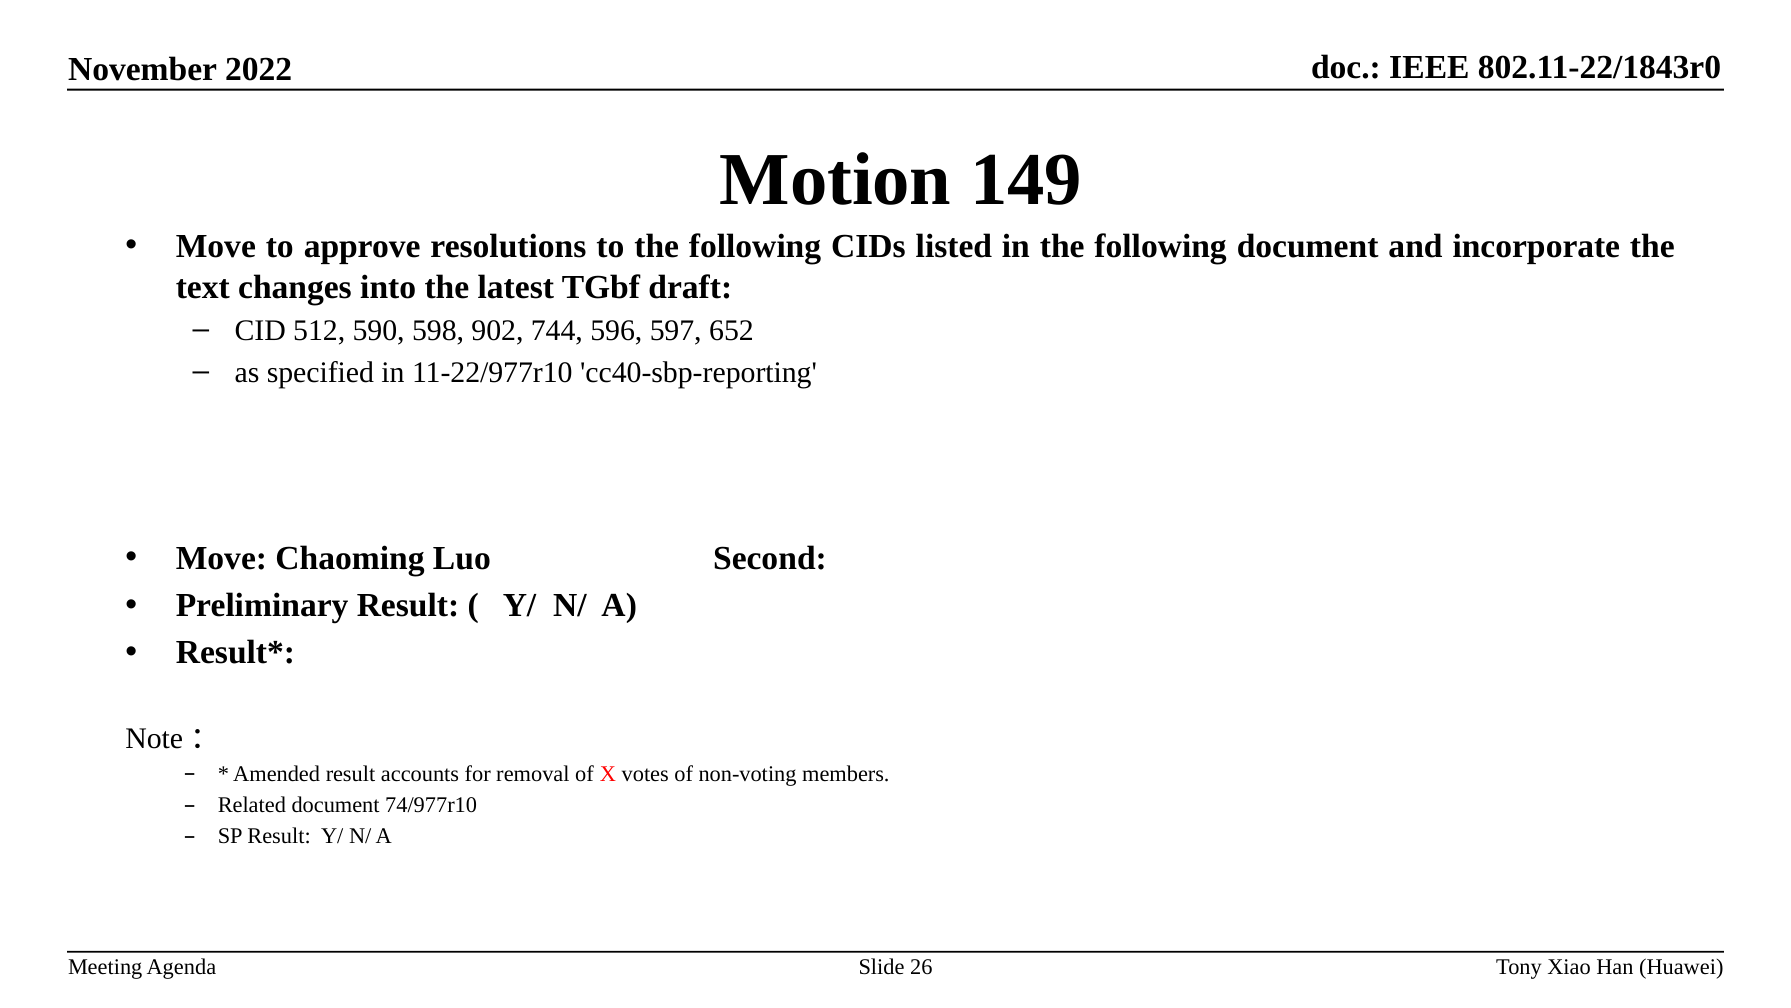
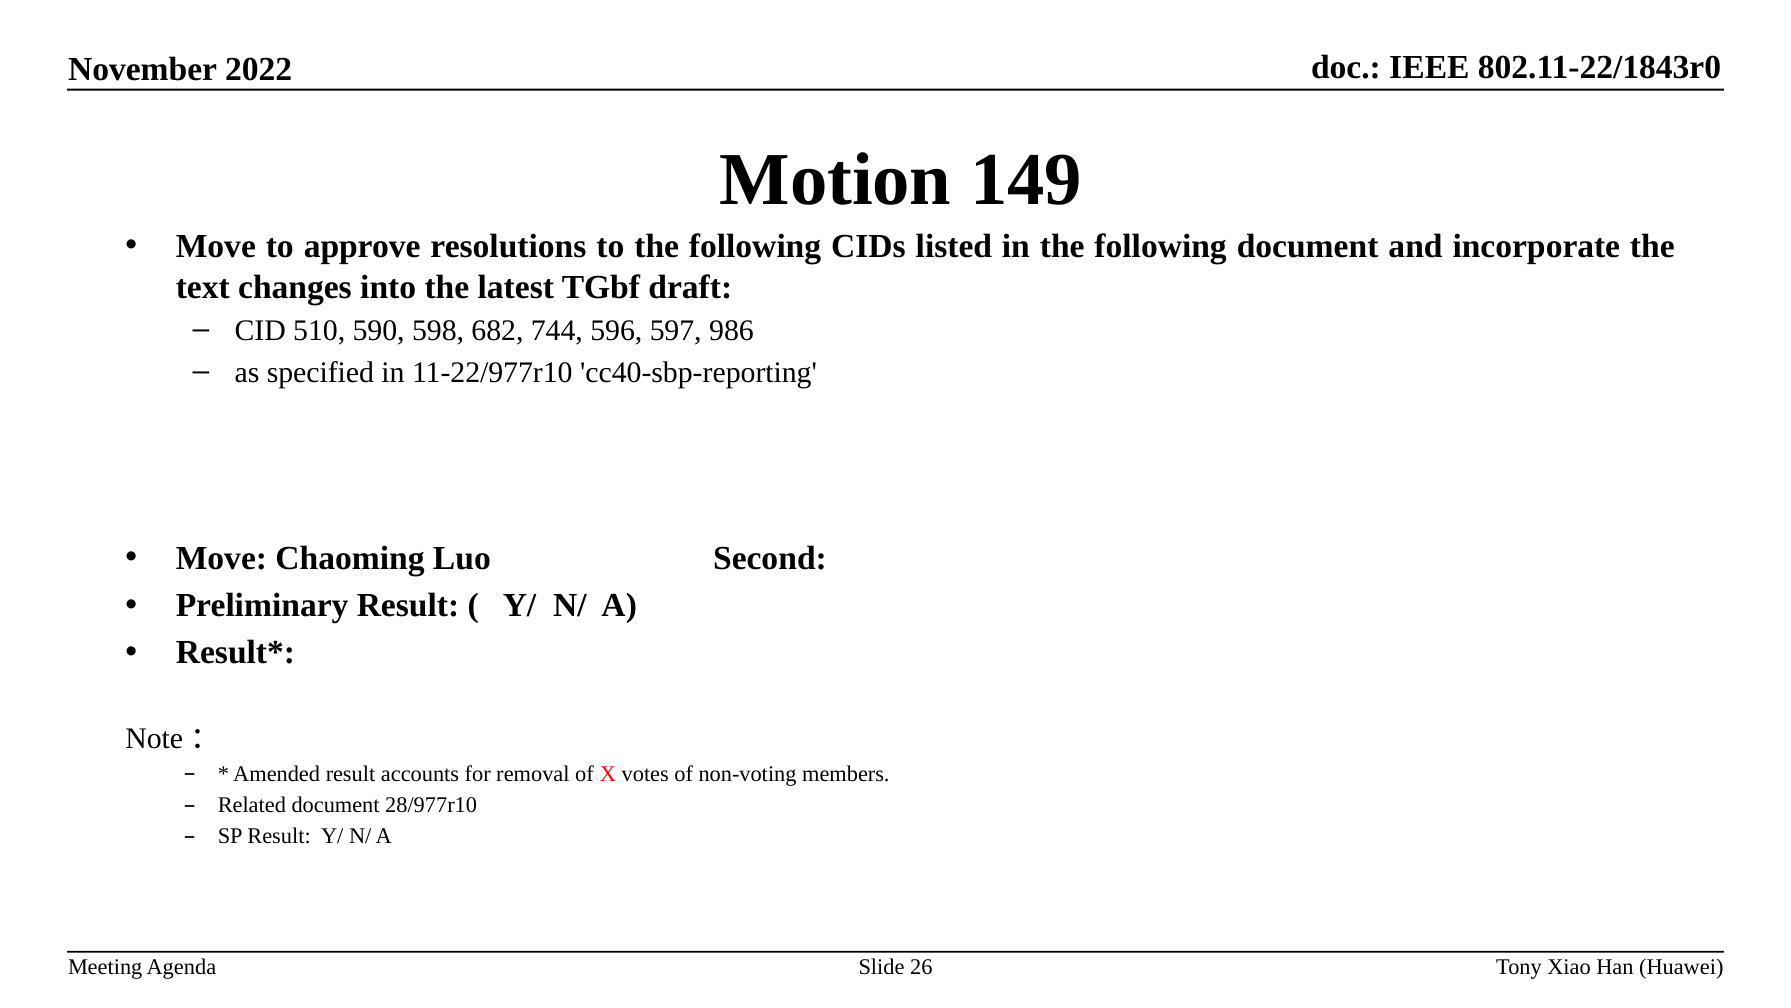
512: 512 -> 510 (319, 331)
902: 902 -> 682 (497, 331)
652: 652 -> 986 (731, 331)
74/977r10: 74/977r10 -> 28/977r10 (431, 805)
